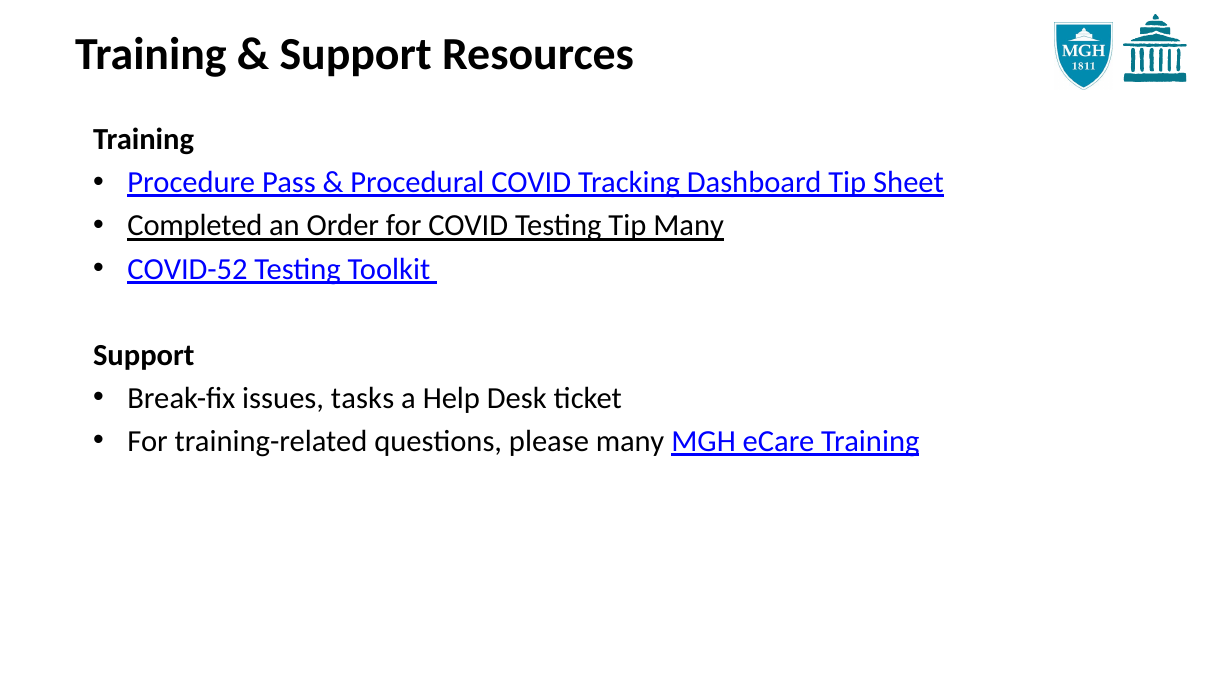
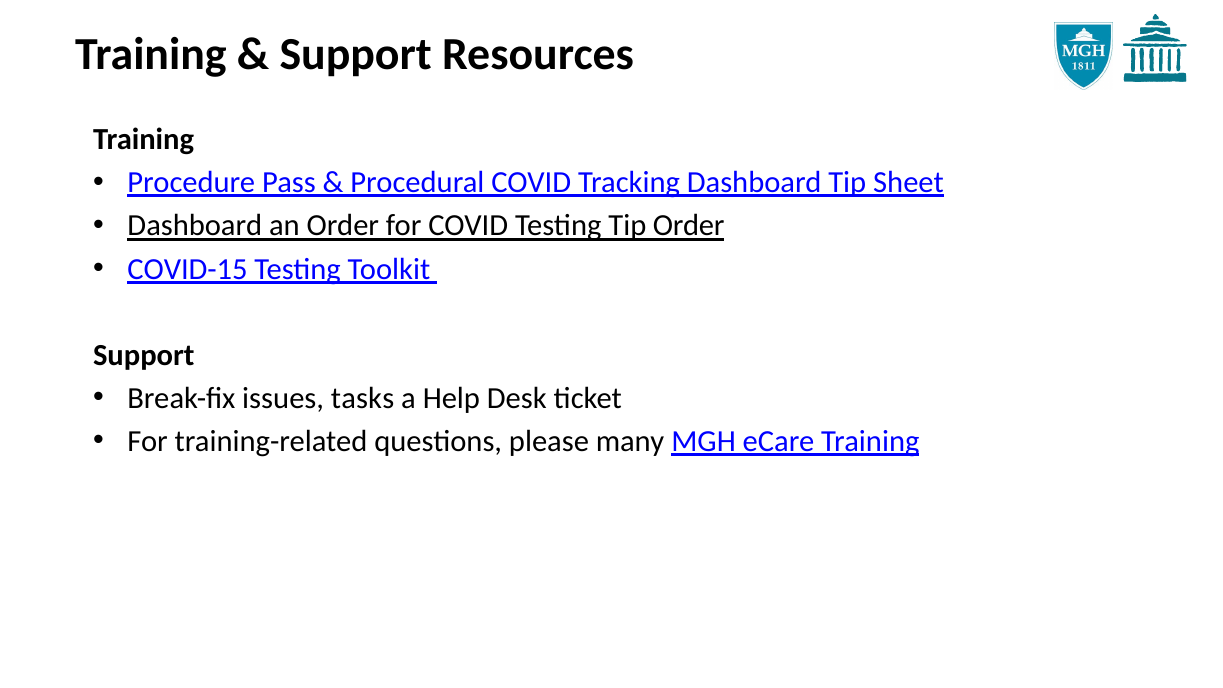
Completed: Completed -> Dashboard (195, 226)
Tip Many: Many -> Order (689, 226)
COVID-52: COVID-52 -> COVID-15 (188, 269)
